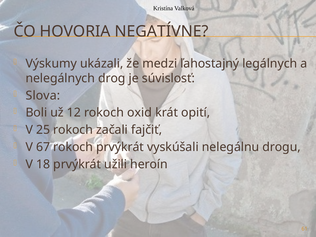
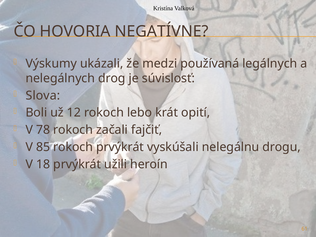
ľahostajný: ľahostajný -> používaná (210, 63)
oxid: oxid -> lebo (140, 113)
25: 25 -> 78 (43, 130)
67: 67 -> 85 (43, 147)
